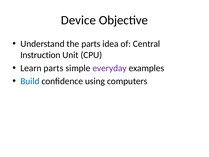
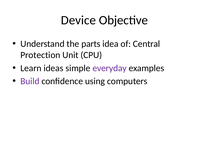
Instruction: Instruction -> Protection (40, 55)
Learn parts: parts -> ideas (53, 68)
Build colour: blue -> purple (30, 81)
